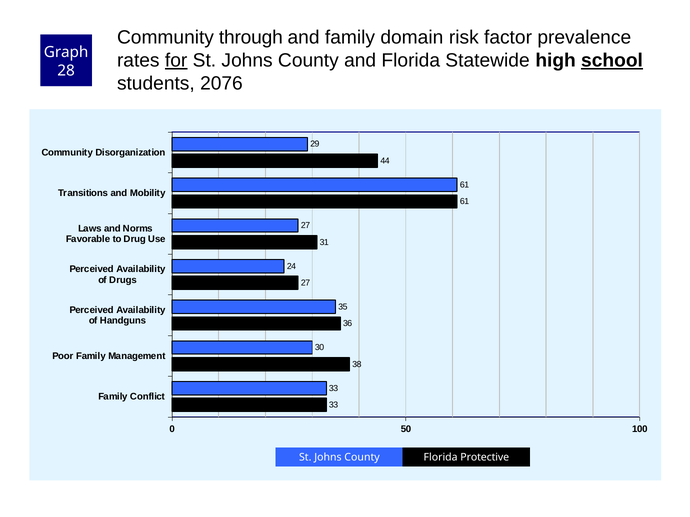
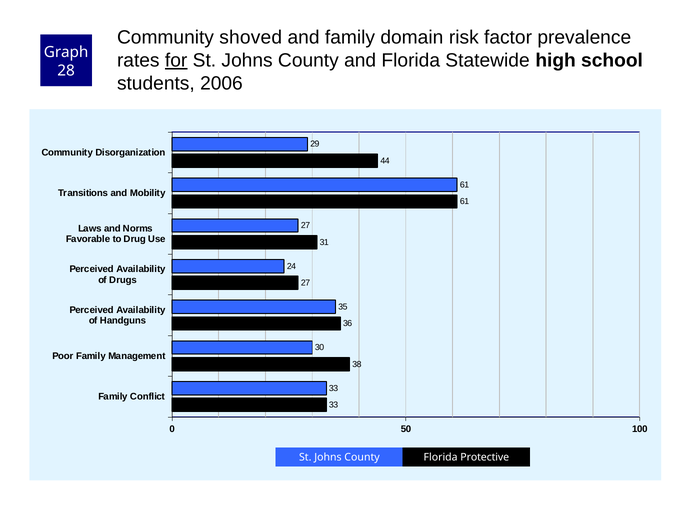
through: through -> shoved (251, 38)
school underline: present -> none (612, 61)
2076: 2076 -> 2006 (221, 84)
